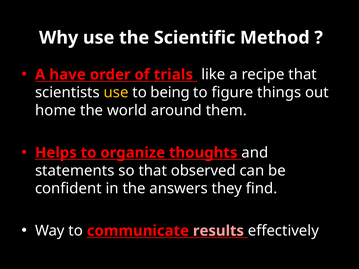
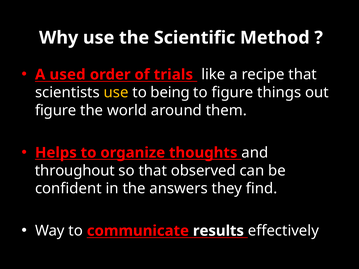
have: have -> used (68, 75)
home: home -> figure (56, 111)
statements: statements -> throughout (75, 171)
results colour: pink -> white (218, 231)
